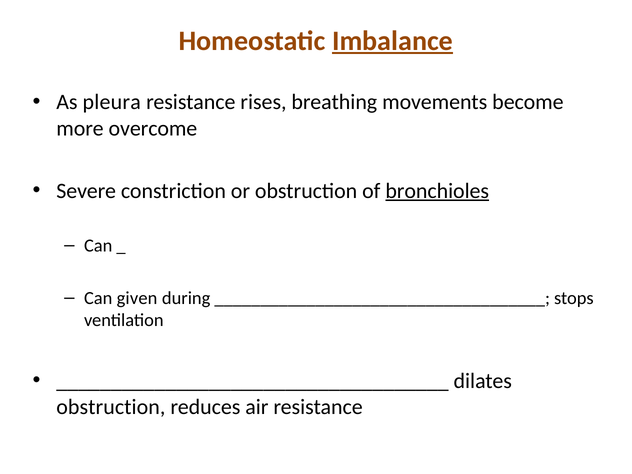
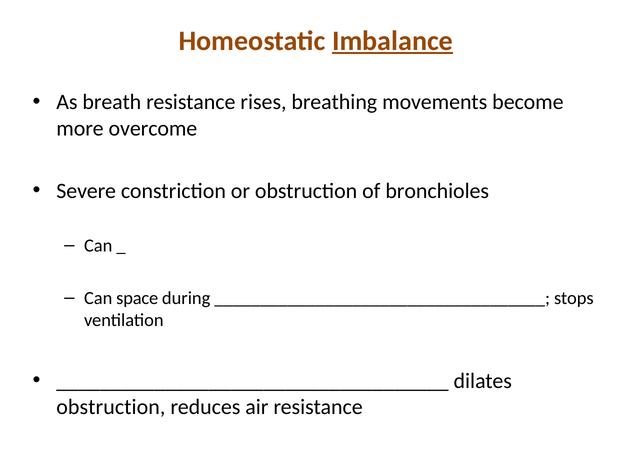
pleura: pleura -> breath (112, 102)
bronchioles underline: present -> none (437, 191)
given: given -> space (137, 298)
